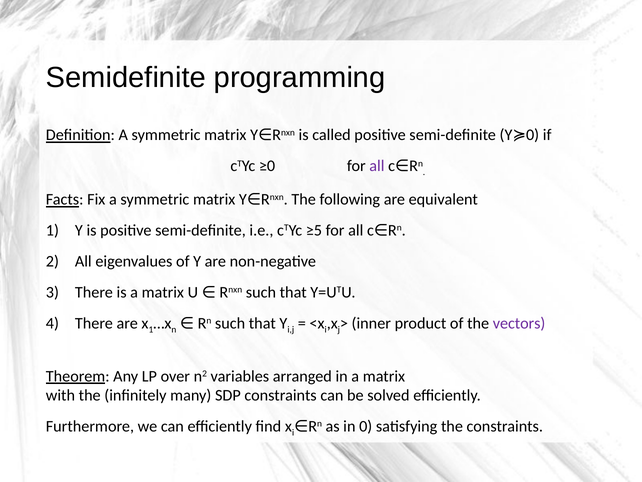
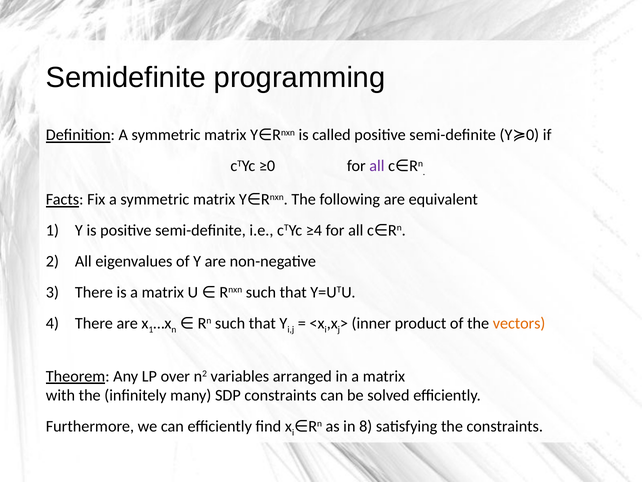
≥5: ≥5 -> ≥4 (314, 230)
vectors colour: purple -> orange (519, 323)
in 0: 0 -> 8 (366, 426)
